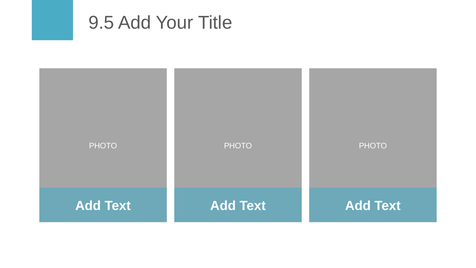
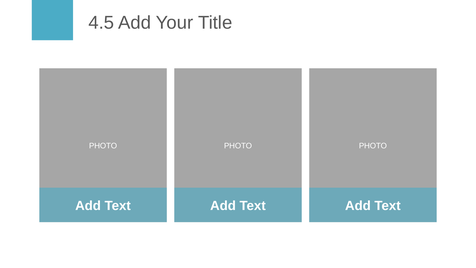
9.5: 9.5 -> 4.5 (101, 23)
